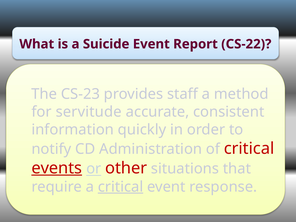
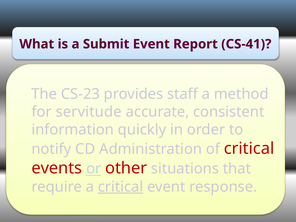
Suicide: Suicide -> Submit (106, 44)
CS-22: CS-22 -> CS-41 (246, 44)
events underline: present -> none (57, 168)
